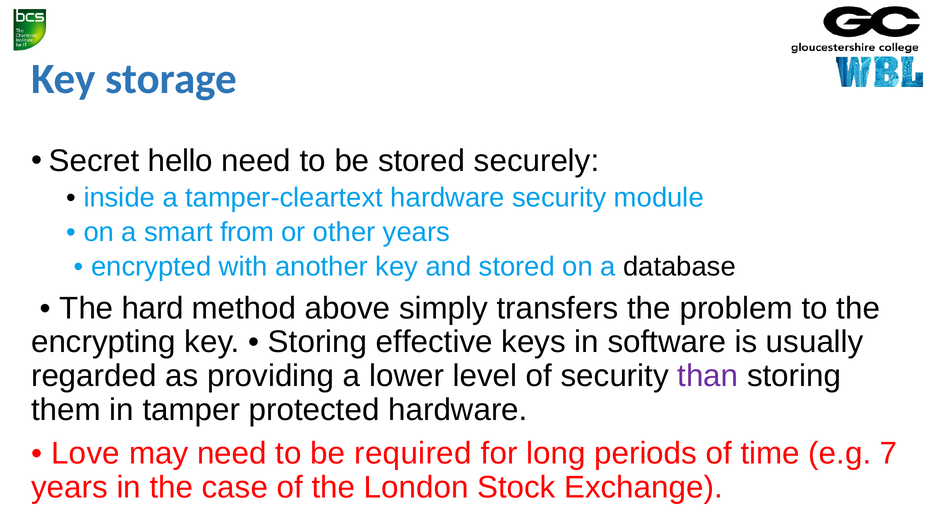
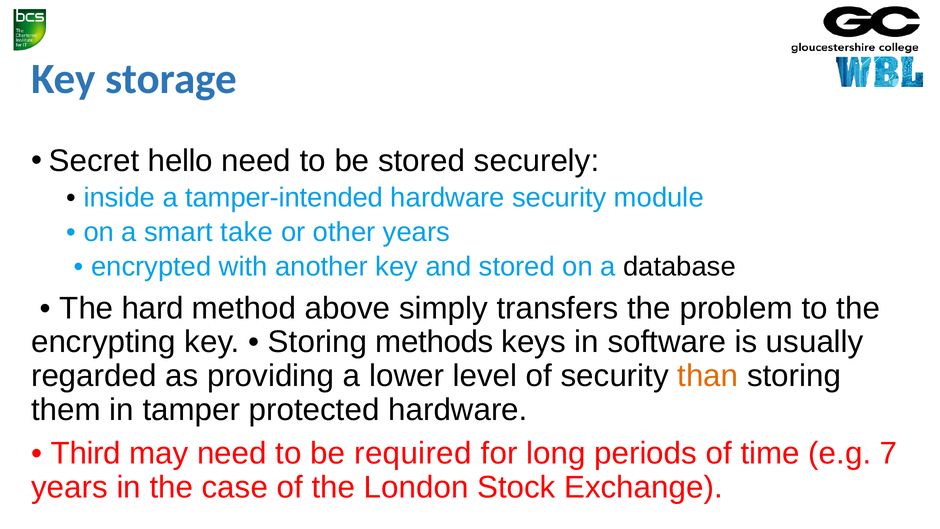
tamper-cleartext: tamper-cleartext -> tamper-intended (284, 198)
from: from -> take (247, 232)
effective: effective -> methods (434, 342)
than colour: purple -> orange (708, 376)
Love: Love -> Third (86, 453)
